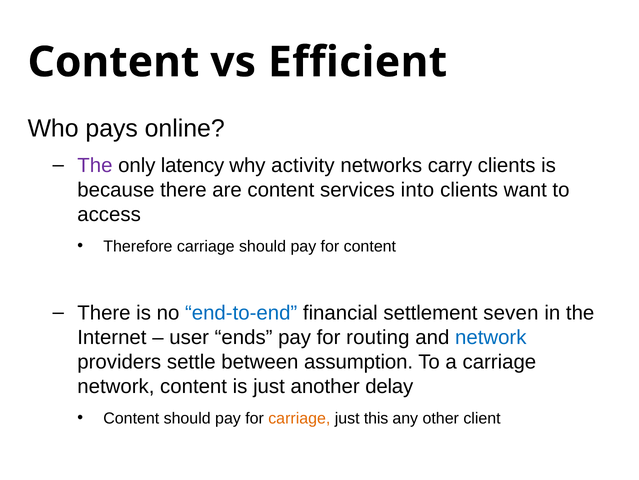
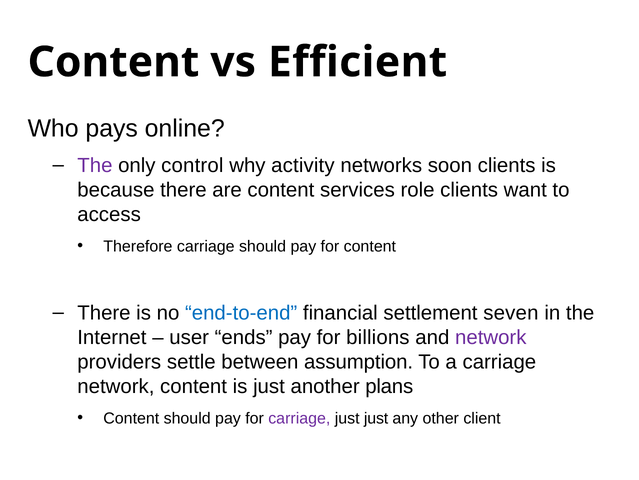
latency: latency -> control (192, 165)
carry: carry -> soon (450, 165)
into: into -> role (418, 190)
routing: routing -> billions (378, 337)
network colour: blue -> purple (491, 337)
delay: delay -> plans (389, 386)
carriage colour: orange -> purple (299, 418)
just this: this -> just (376, 418)
